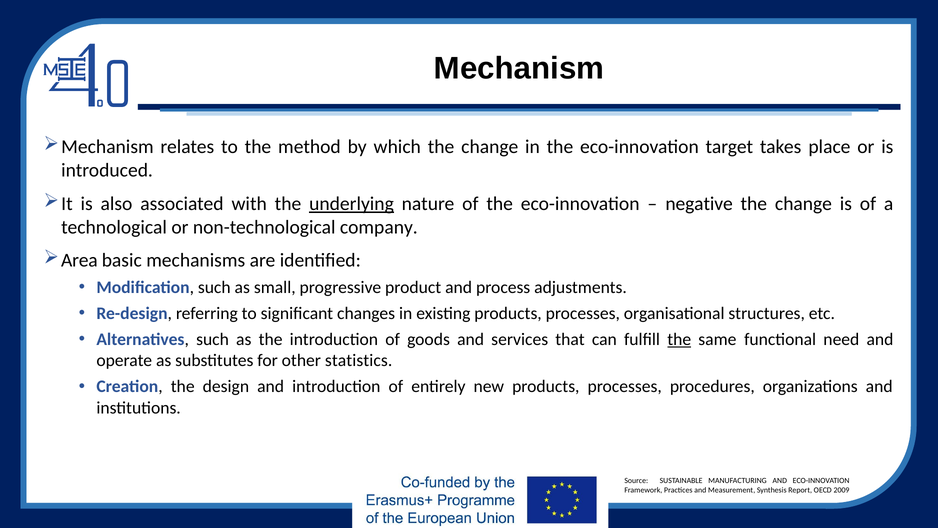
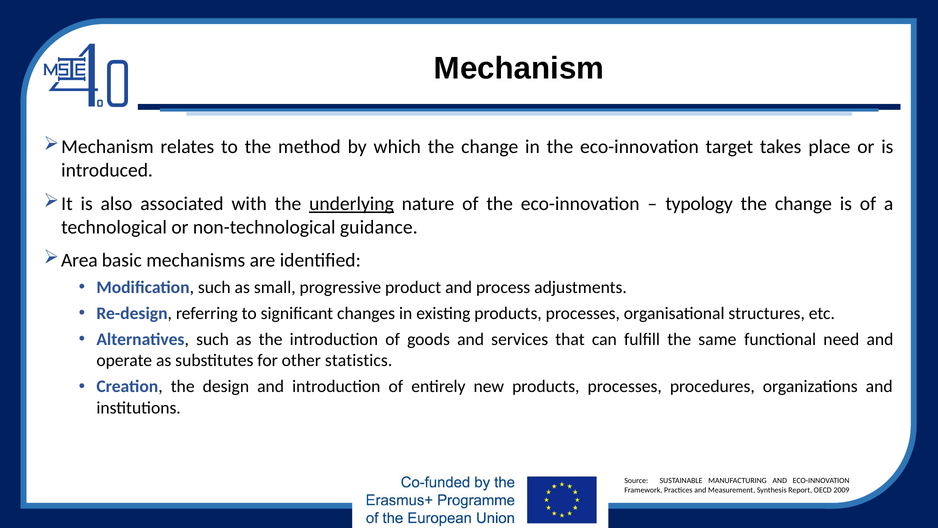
negative: negative -> typology (699, 204)
company: company -> guidance (379, 227)
the underline: present -> none (679, 339)
